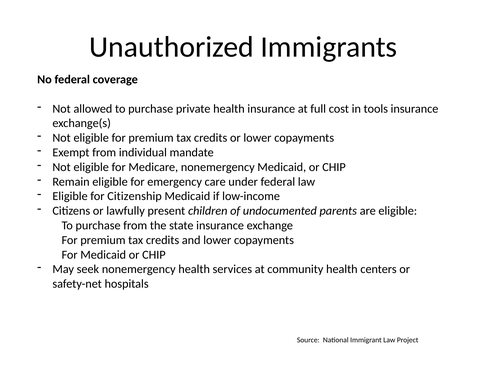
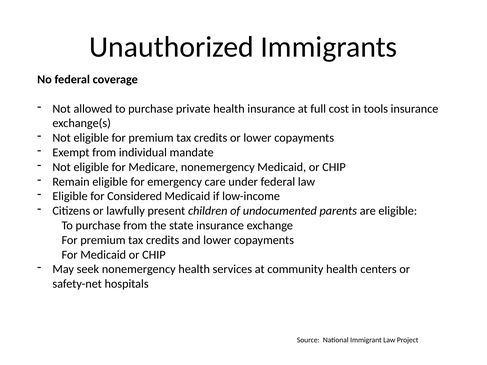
Citizenship: Citizenship -> Considered (135, 196)
